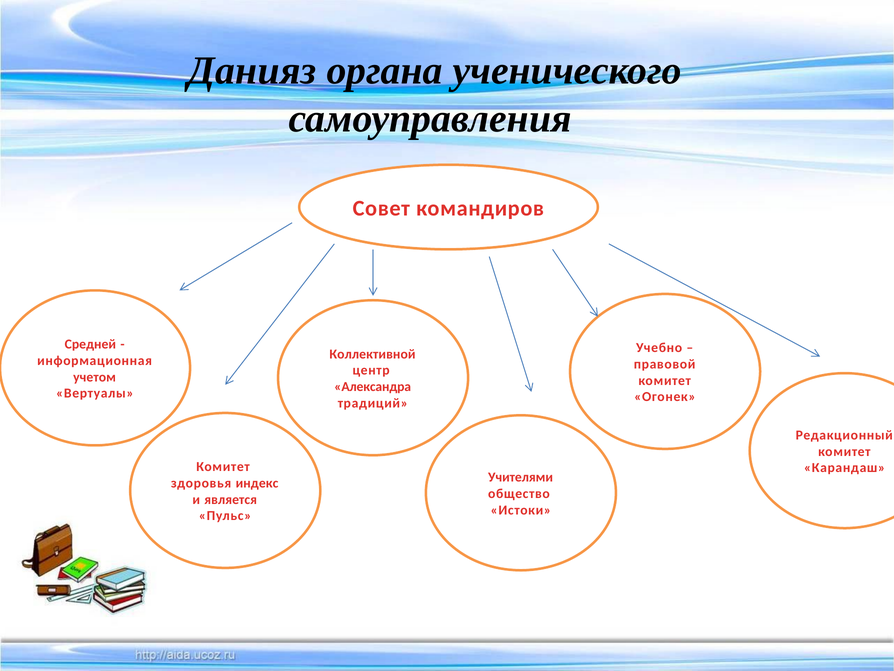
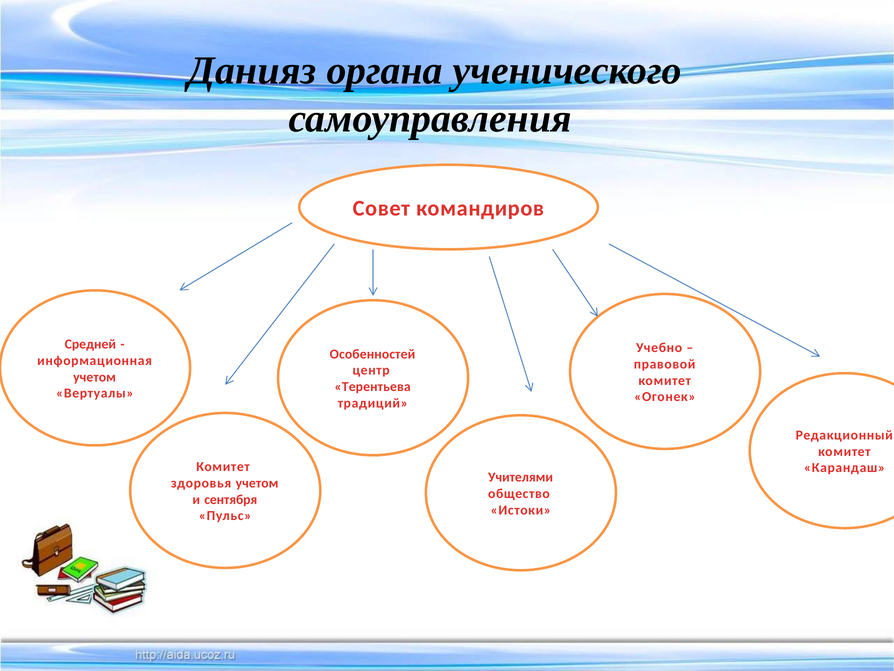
Коллективной: Коллективной -> Особенностей (372, 354)
Александра: Александра -> Терентьева (373, 387)
здоровья индекс: индекс -> учетом (257, 483)
является: является -> сентября (231, 499)
